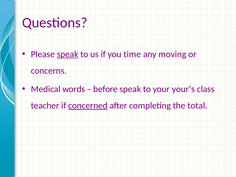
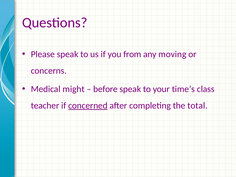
speak underline: present -> none (68, 54)
time: time -> from (132, 54)
words: words -> might (74, 89)
your’s: your’s -> time’s (183, 89)
